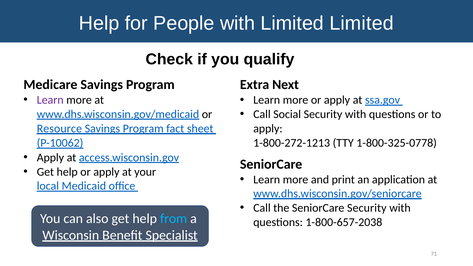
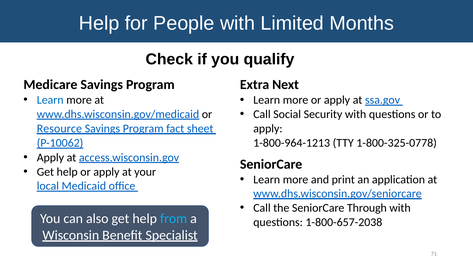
Limited Limited: Limited -> Months (362, 23)
Learn colour: purple -> blue (50, 100)
1-800-272-1213: 1-800-272-1213 -> 1-800-964-1213 (292, 143)
SeniorCare Security: Security -> Through (367, 208)
